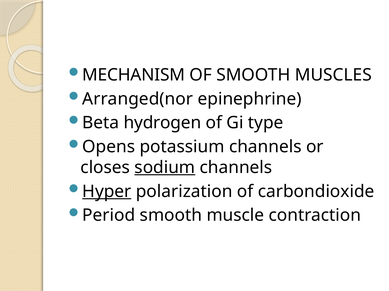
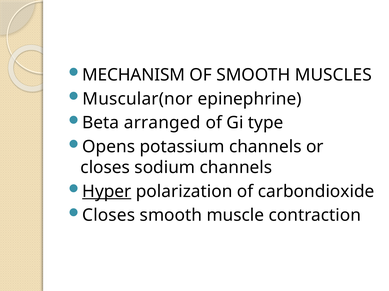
Arranged(nor: Arranged(nor -> Muscular(nor (138, 99)
hydrogen: hydrogen -> arranged (162, 123)
sodium underline: present -> none (165, 168)
Period: Period -> Closes (109, 216)
